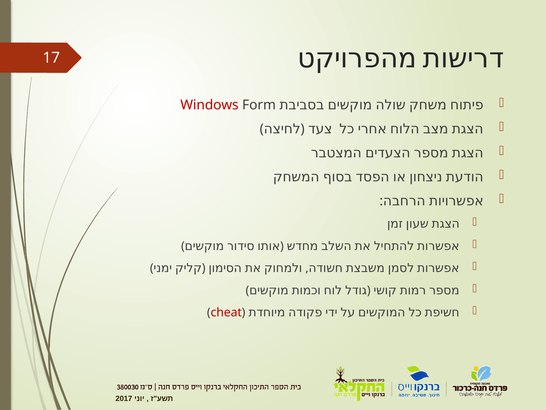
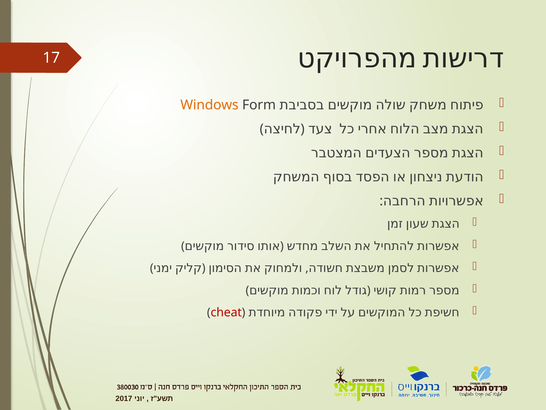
Windows colour: red -> orange (209, 105)
